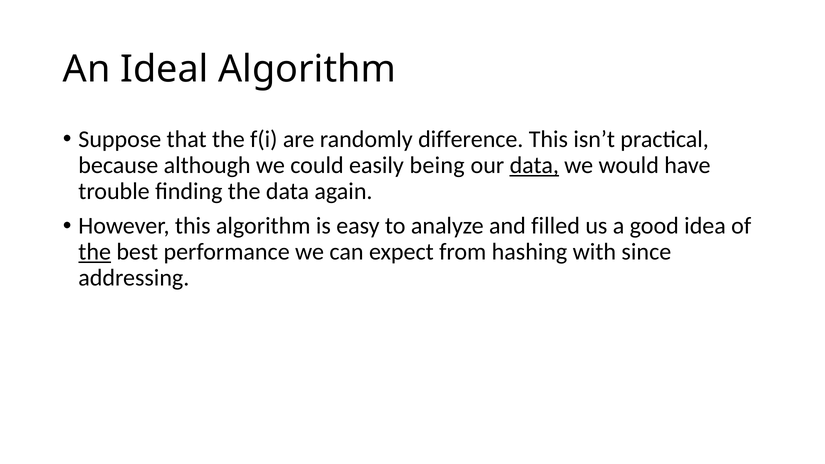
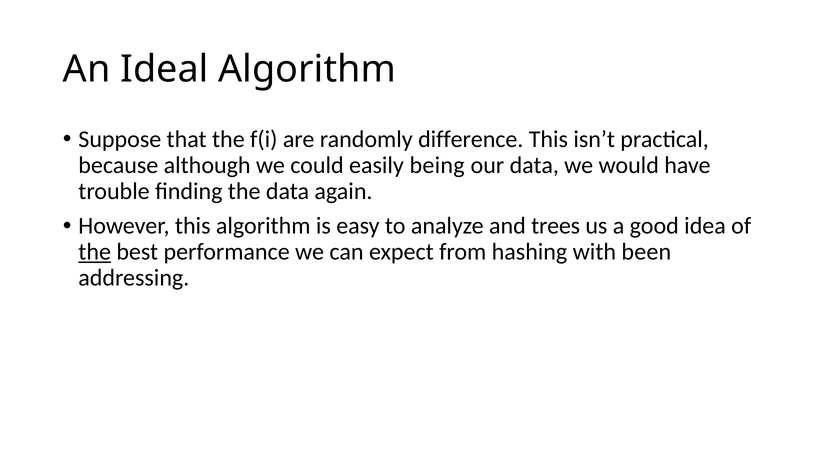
data underline: present -> none (534, 165)
filled: filled -> trees (556, 226)
since: since -> been (646, 252)
